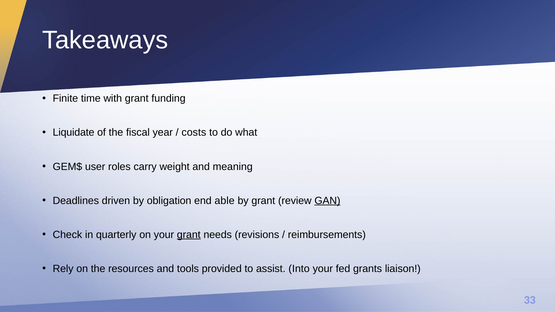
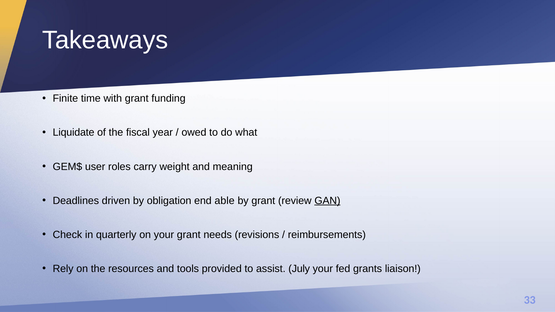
costs: costs -> owed (194, 133)
grant underline: present -> none (189, 235)
Into: Into -> July (299, 269)
